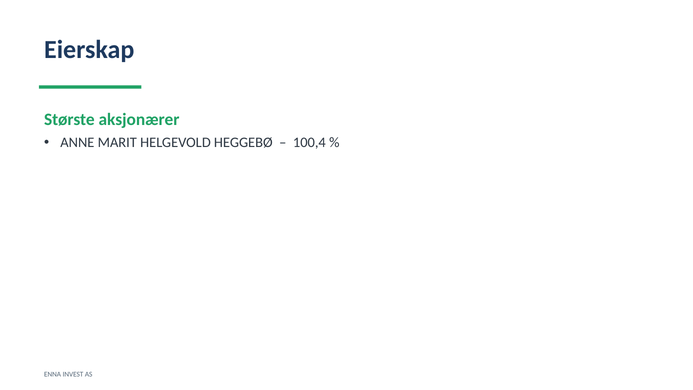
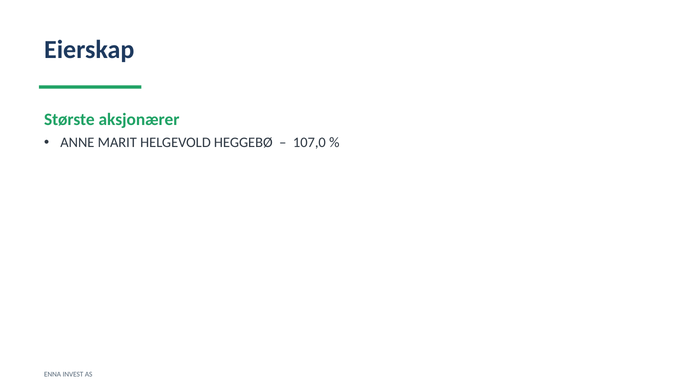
100,4: 100,4 -> 107,0 (309, 143)
